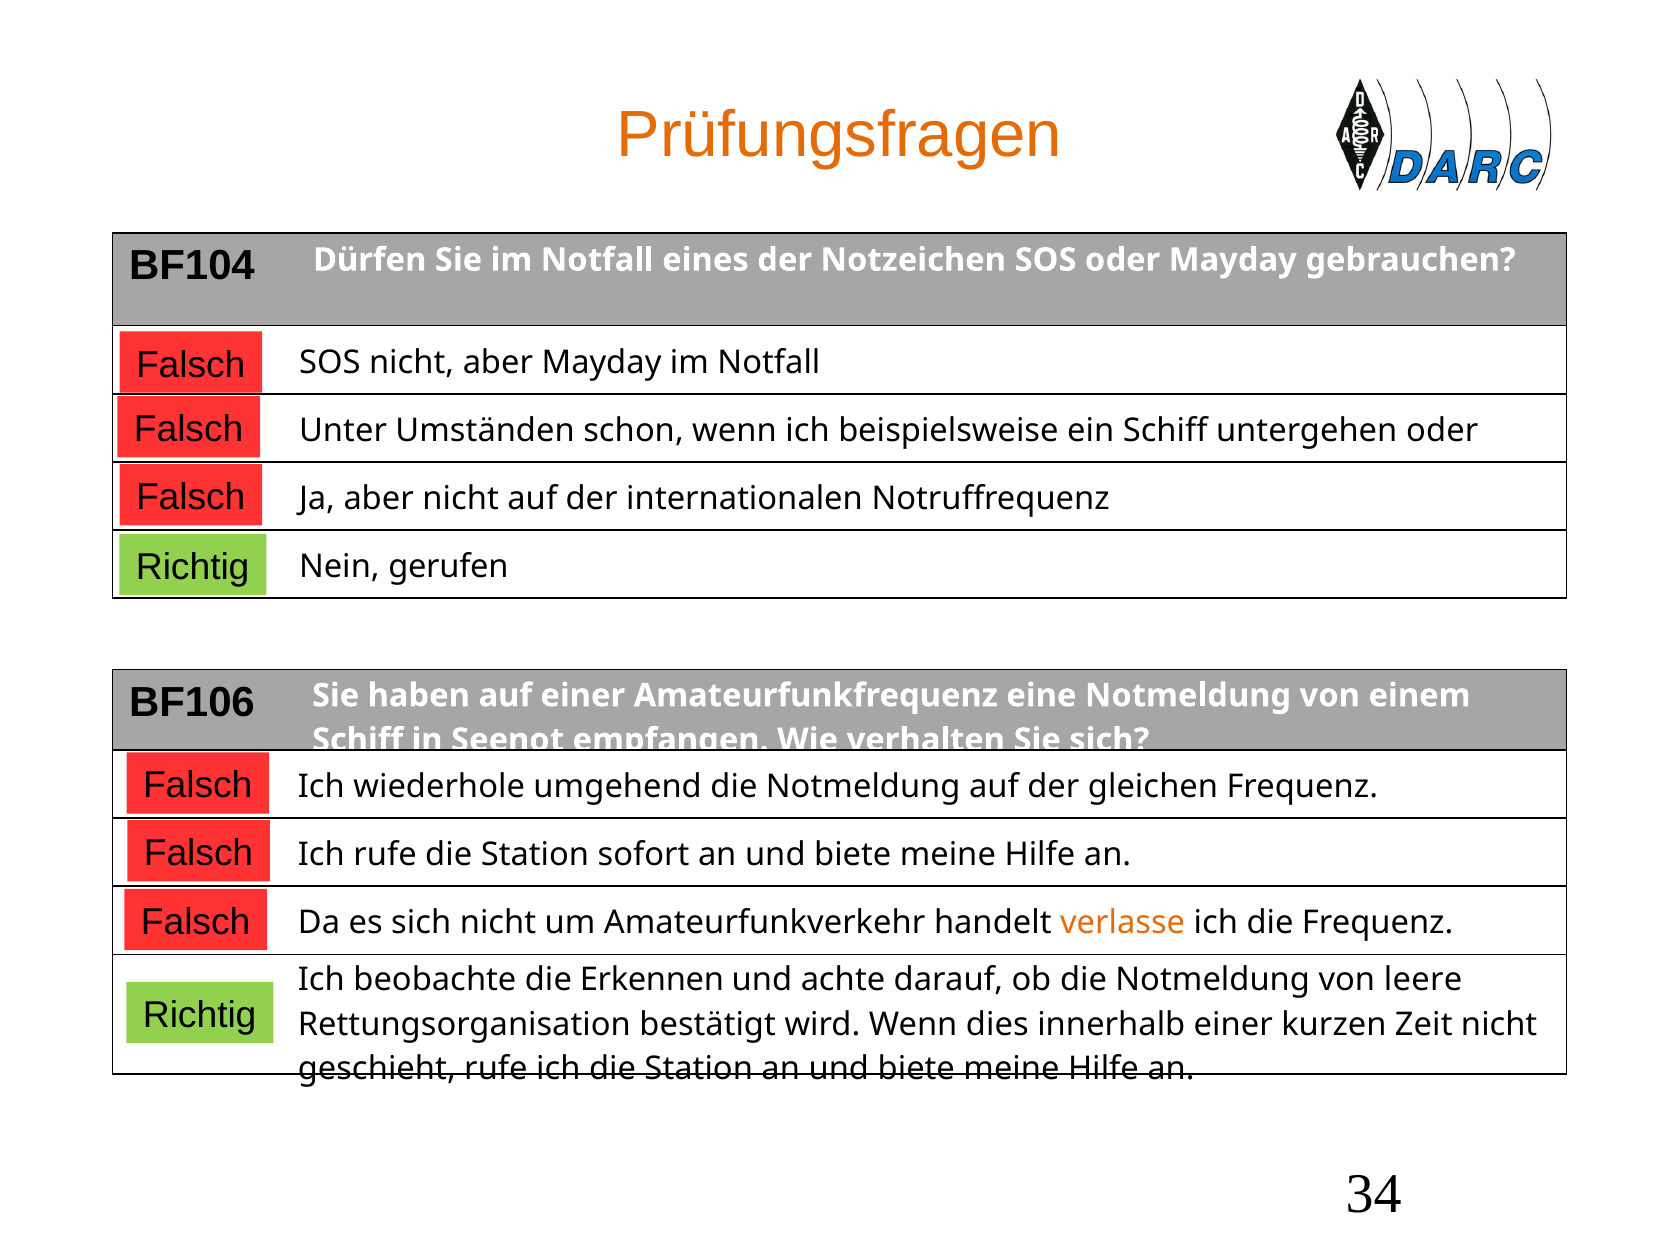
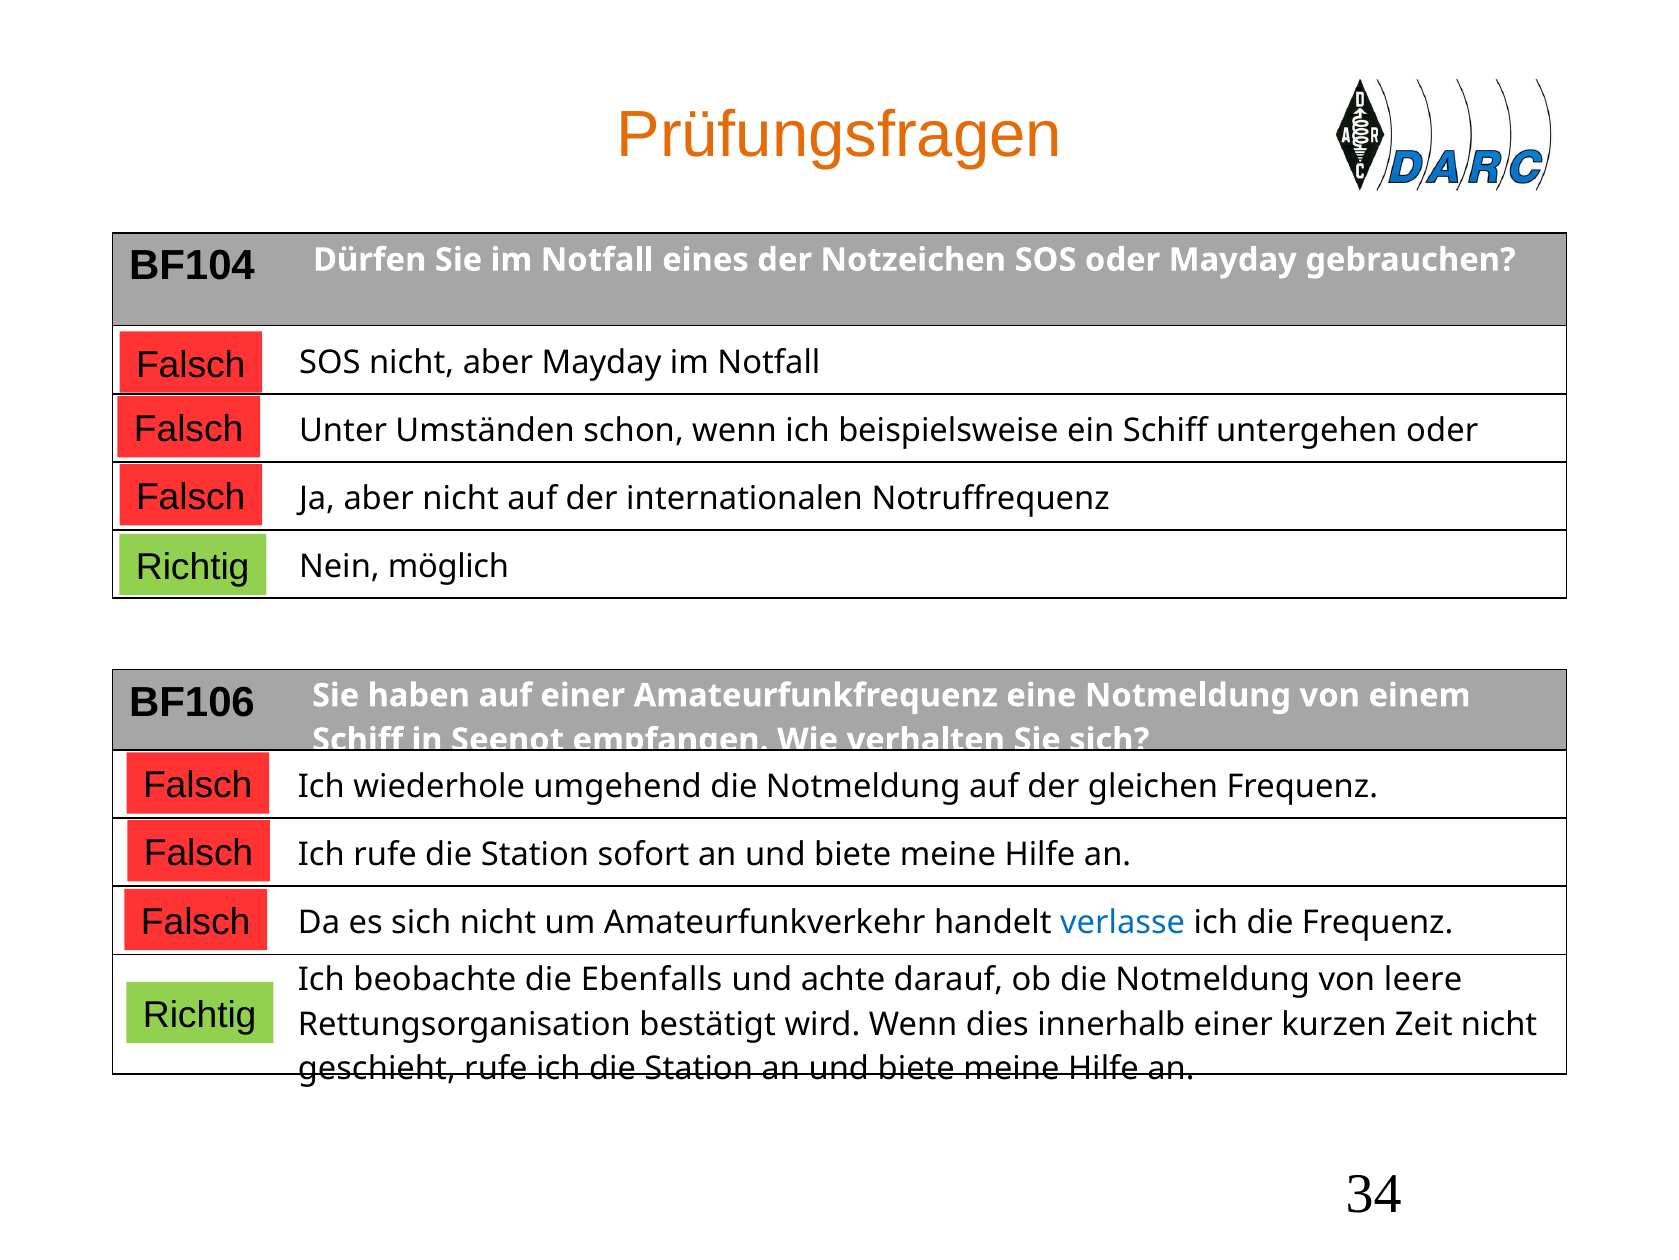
gerufen: gerufen -> möglich (448, 567)
verlasse colour: orange -> blue (1123, 922)
Erkennen: Erkennen -> Ebenfalls (652, 980)
